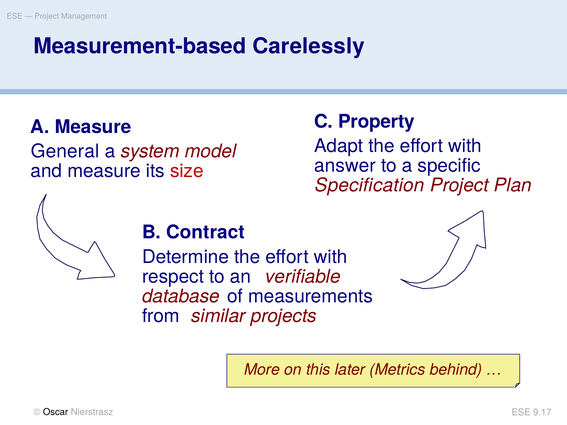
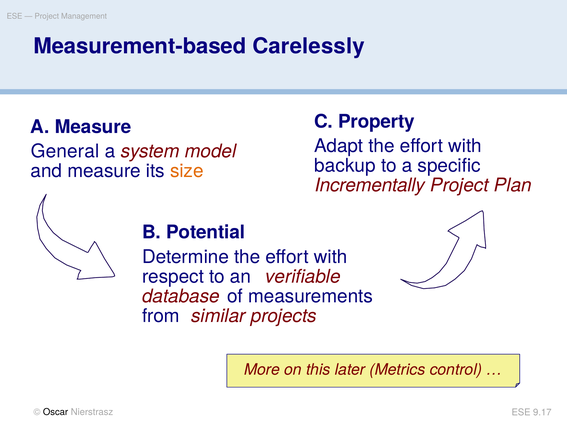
answer: answer -> backup (345, 166)
size colour: red -> orange (187, 171)
Specification: Specification -> Incrementally (370, 185)
Contract: Contract -> Potential (206, 233)
behind: behind -> control (456, 370)
